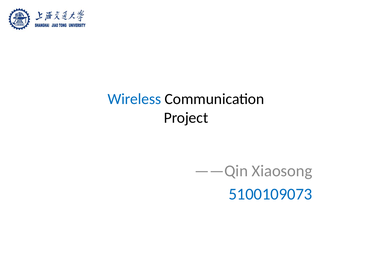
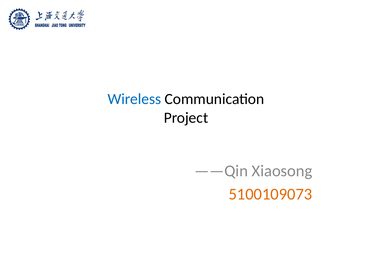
5100109073 colour: blue -> orange (270, 194)
